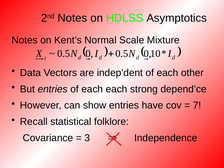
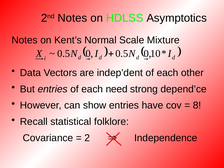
each each: each -> need (117, 89)
7: 7 -> 8 (197, 105)
3: 3 -> 2 (87, 138)
